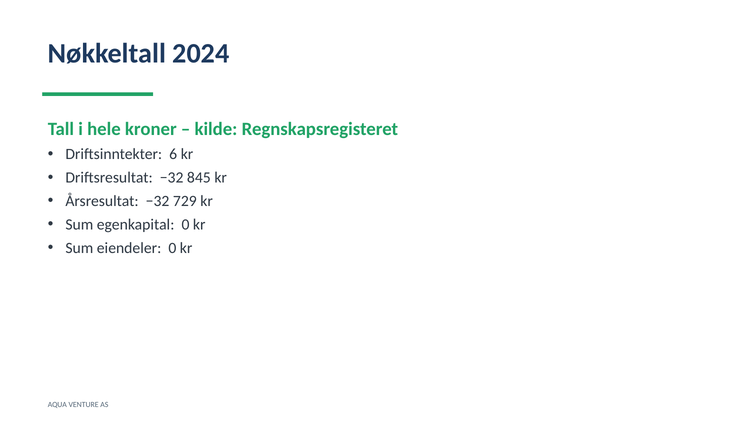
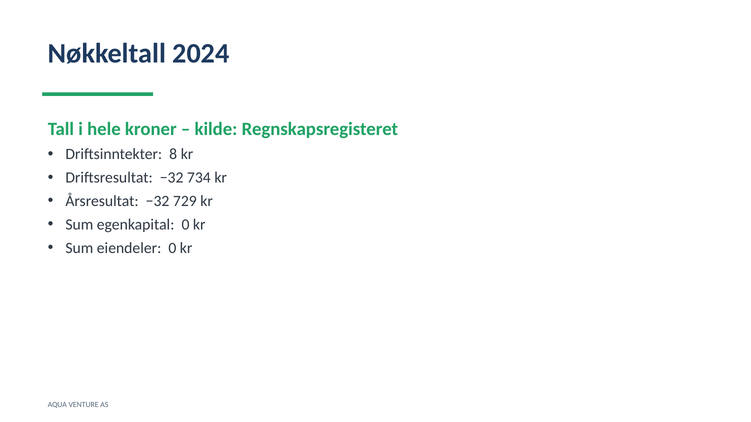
6: 6 -> 8 (173, 154)
845: 845 -> 734 (199, 178)
